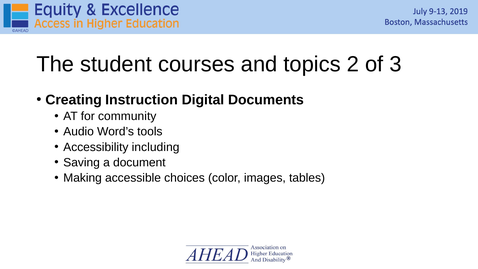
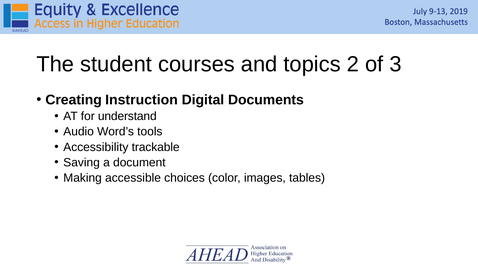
community: community -> understand (127, 116)
including: including -> trackable (156, 147)
